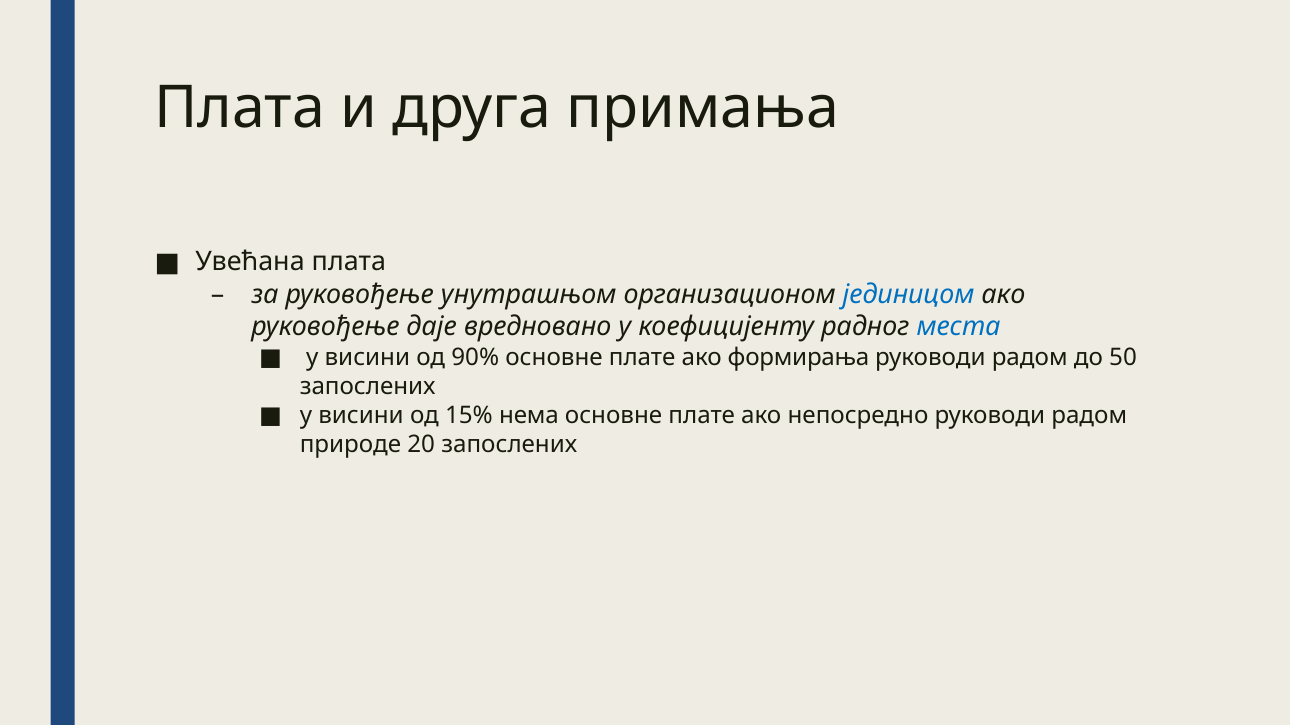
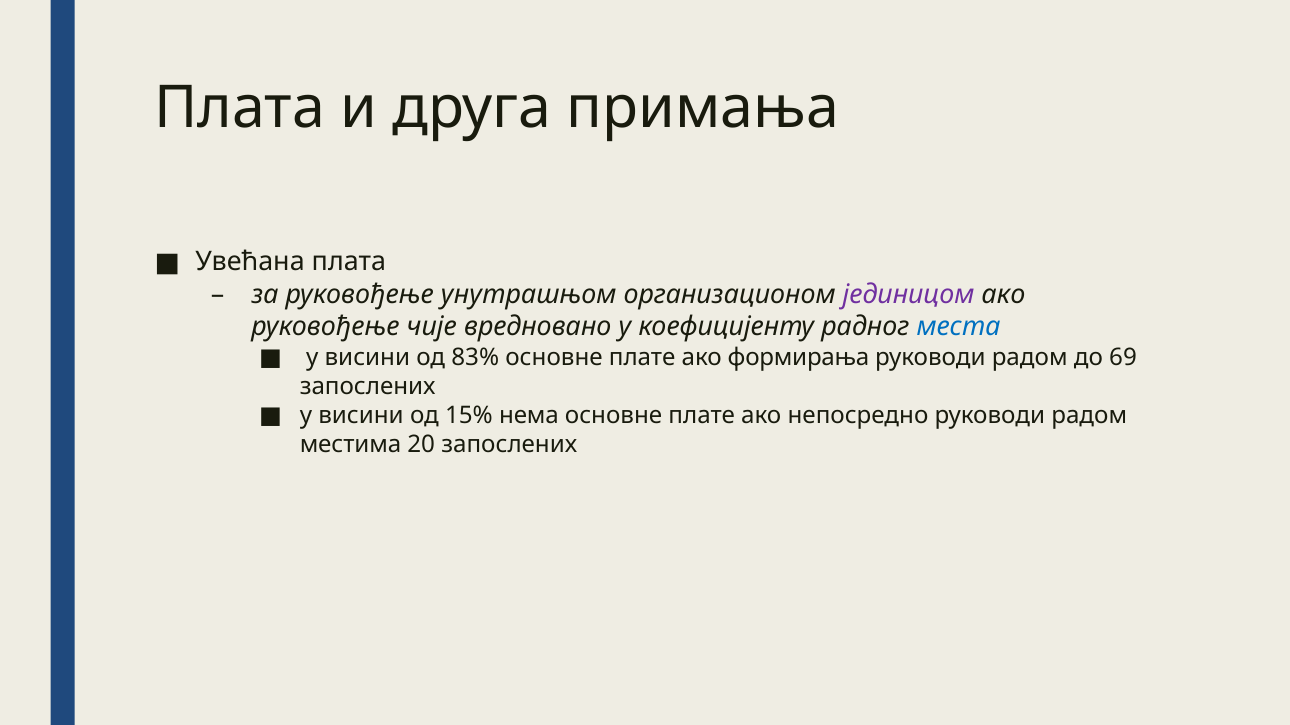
јединицом colour: blue -> purple (909, 295)
даје: даје -> чије (432, 327)
90%: 90% -> 83% (475, 358)
50: 50 -> 69 (1123, 358)
природе: природе -> местима (350, 445)
